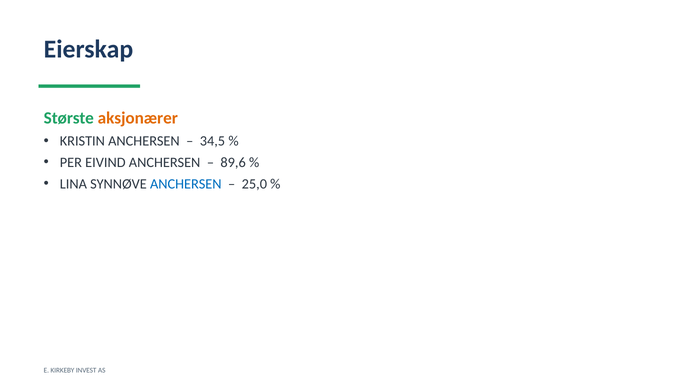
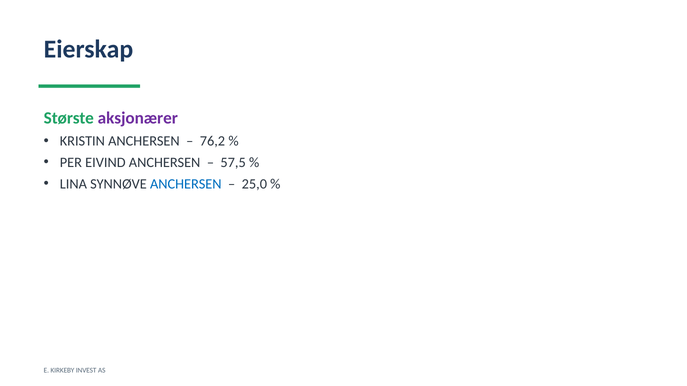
aksjonærer colour: orange -> purple (138, 118)
34,5: 34,5 -> 76,2 (212, 141)
89,6: 89,6 -> 57,5 (233, 163)
